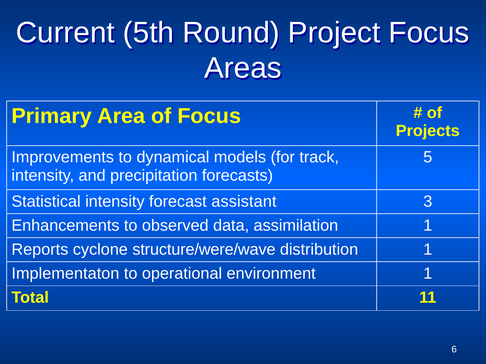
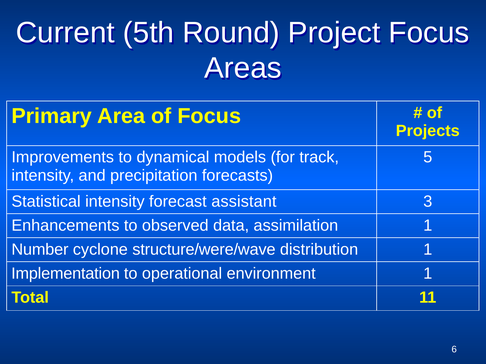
Reports: Reports -> Number (40, 250)
Implementaton: Implementaton -> Implementation (66, 274)
